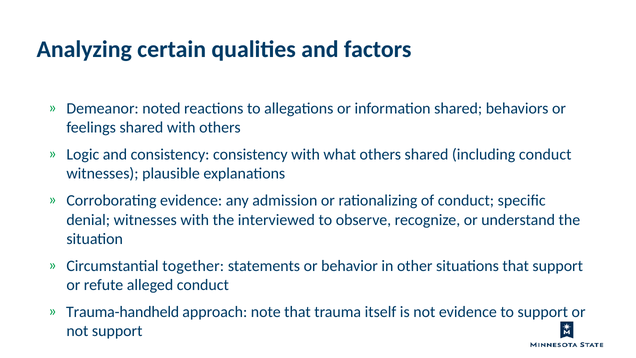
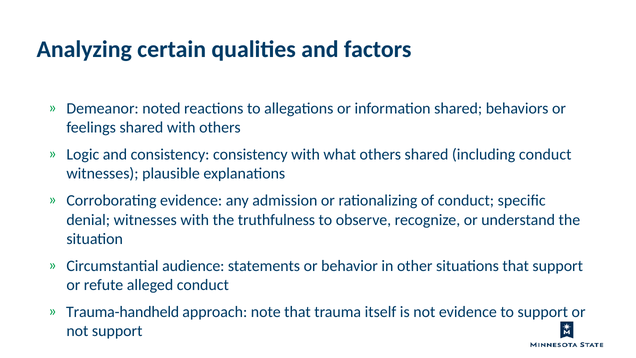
interviewed: interviewed -> truthfulness (276, 220)
together: together -> audience (193, 266)
